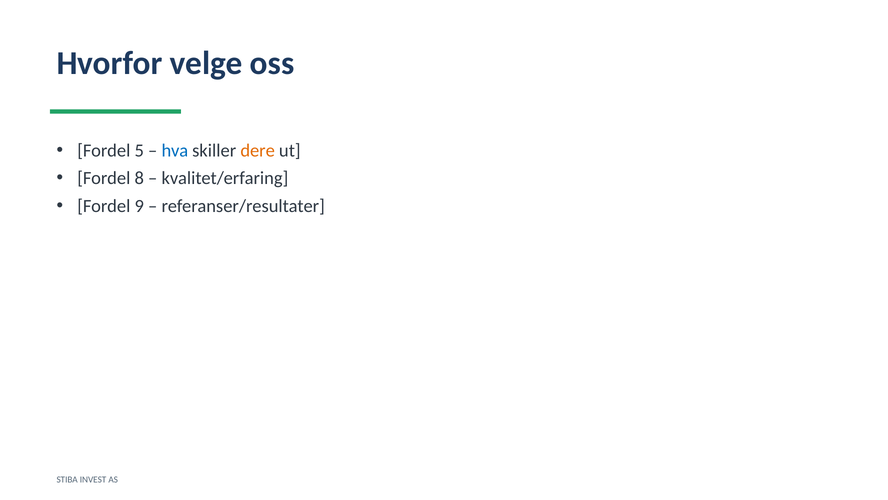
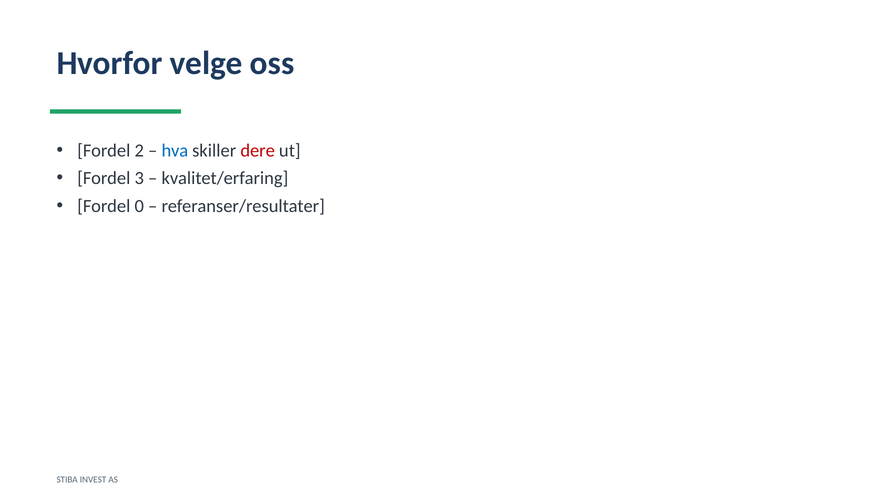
5: 5 -> 2 (139, 150)
dere colour: orange -> red (258, 150)
8: 8 -> 3 (139, 178)
9: 9 -> 0 (139, 206)
